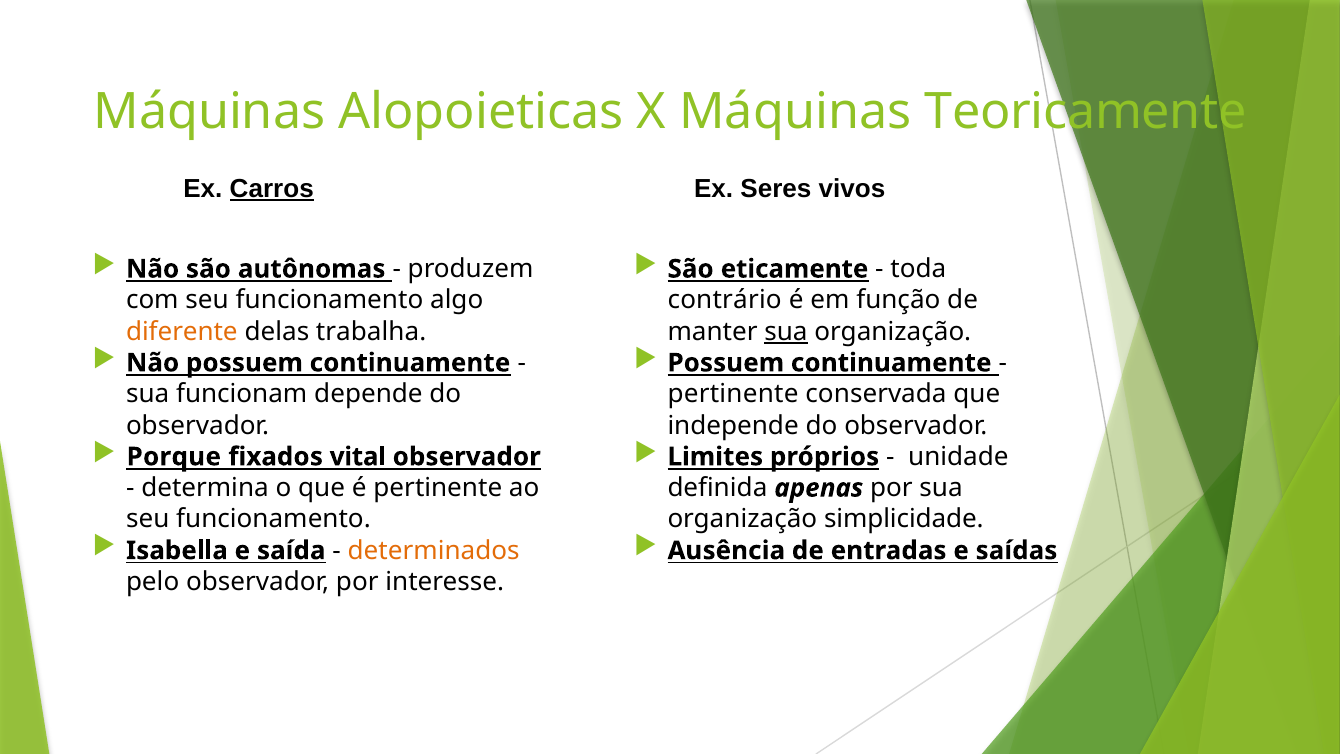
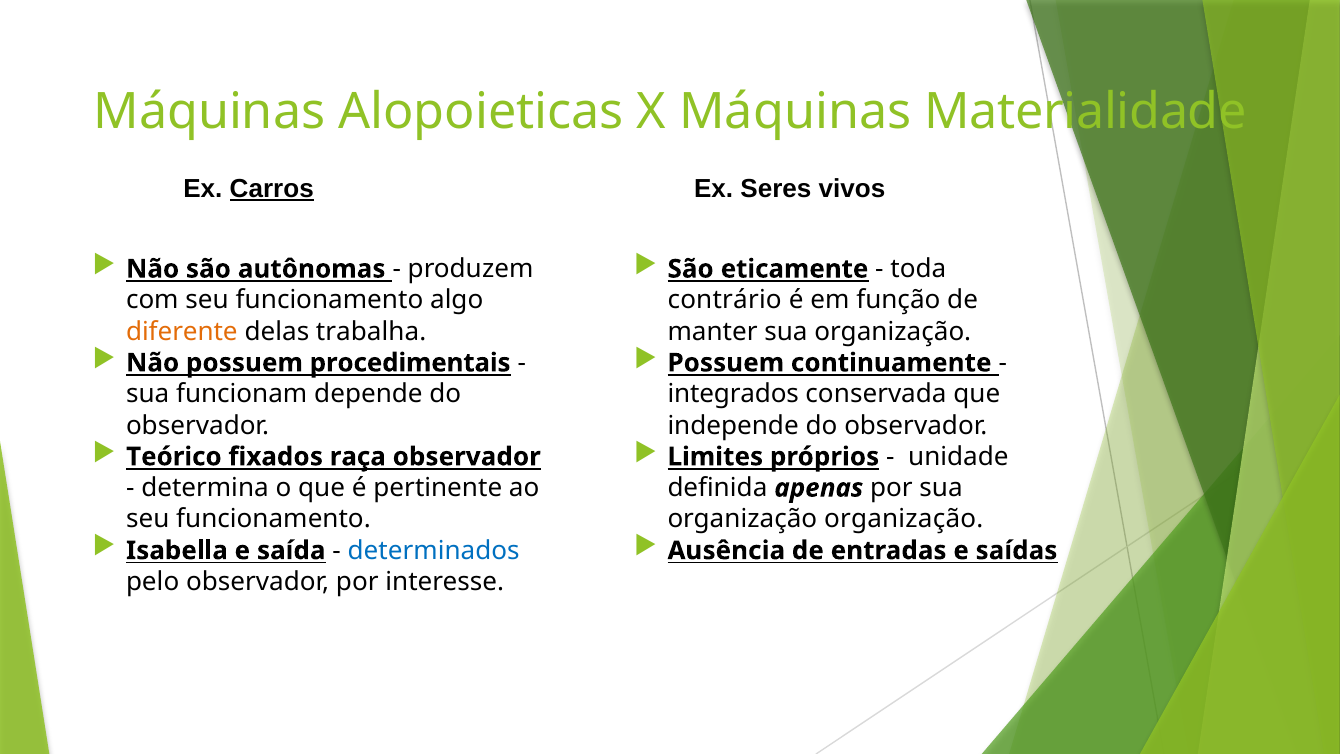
Teoricamente: Teoricamente -> Materialidade (1086, 112)
sua underline: present -> none (786, 331)
Não possuem continuamente: continuamente -> procedimentais (410, 363)
pertinente: pertinente -> integrados (733, 394)
Porque: Porque -> Teórico (174, 457)
vital: vital -> raça (358, 457)
organização simplicidade: simplicidade -> organização (904, 519)
determinados colour: orange -> blue (434, 550)
